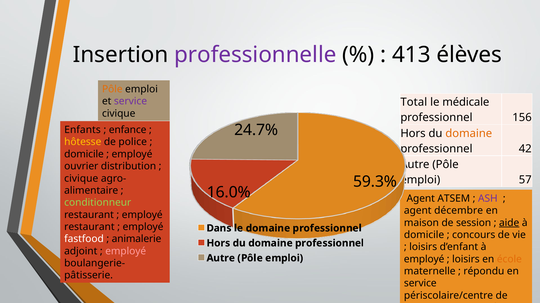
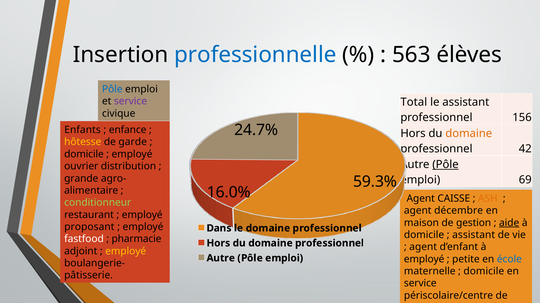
professionnelle colour: purple -> blue (255, 55)
413: 413 -> 563 (411, 55)
Pôle colour: orange -> blue (112, 89)
le médicale: médicale -> assistant (466, 102)
police: police -> garde (133, 142)
Pôle underline: none -> present (445, 165)
civique: civique -> grande (81, 179)
57: 57 -> 69 (525, 180)
ATSEM: ATSEM -> CAISSE (454, 199)
ASH colour: purple -> orange (488, 199)
session: session -> gestion (474, 223)
restaurant: restaurant -> proposant (89, 227)
concours: concours -> assistant (474, 235)
animalerie: animalerie -> pharmacie (137, 240)
loisirs: loisirs -> agent (423, 248)
employé colour: pink -> yellow (126, 252)
loisirs: loisirs -> petite (466, 260)
école colour: orange -> blue (509, 260)
répondu: répondu -> domicile (484, 272)
